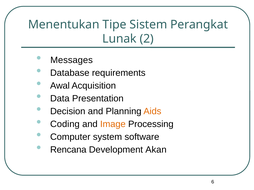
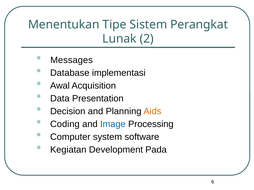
requirements: requirements -> implementasi (119, 73)
Image colour: orange -> blue (113, 124)
Rencana: Rencana -> Kegiatan (68, 150)
Akan: Akan -> Pada (156, 150)
